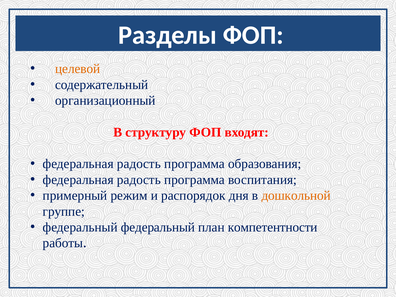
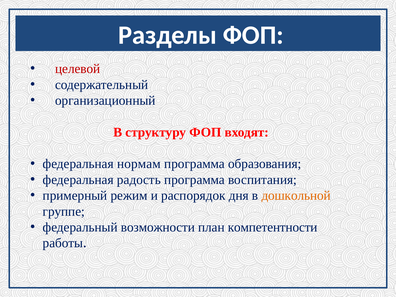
целевой colour: orange -> red (78, 69)
радость: радость -> нормам (139, 164)
федеральный федеральный: федеральный -> возможности (158, 227)
